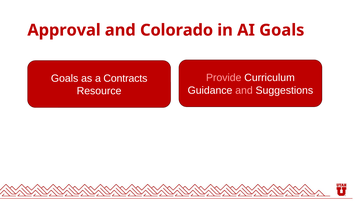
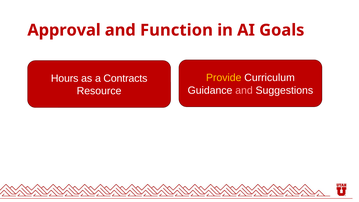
Colorado: Colorado -> Function (176, 30)
Provide colour: pink -> yellow (224, 78)
Goals: Goals -> Hours (65, 78)
